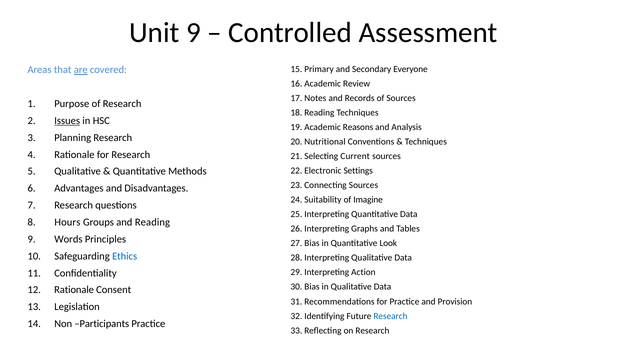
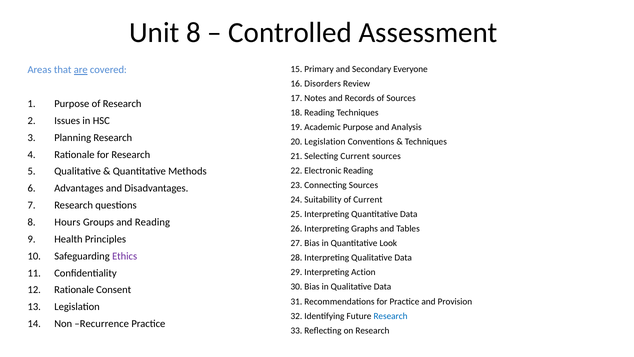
Unit 9: 9 -> 8 (193, 33)
16 Academic: Academic -> Disorders (323, 84)
Issues underline: present -> none (67, 121)
Academic Reasons: Reasons -> Purpose (358, 127)
20 Nutritional: Nutritional -> Legislation (325, 142)
Electronic Settings: Settings -> Reading (358, 171)
of Imagine: Imagine -> Current (368, 200)
Words: Words -> Health (68, 239)
Ethics colour: blue -> purple (125, 256)
Participants: Participants -> Recurrence (102, 323)
